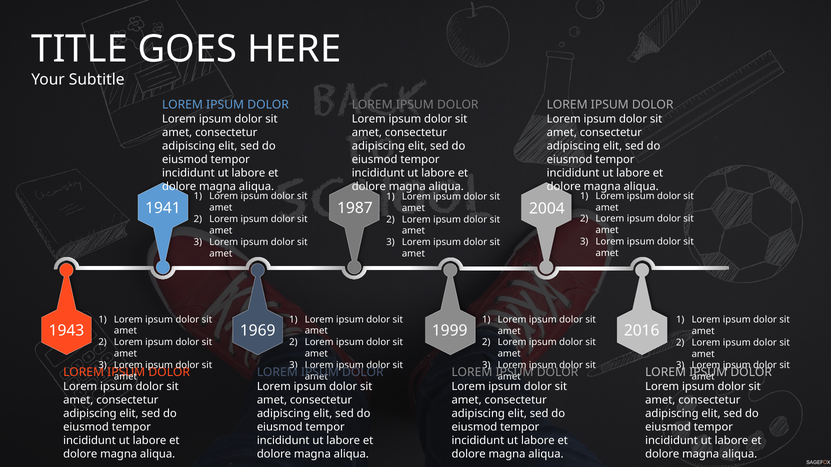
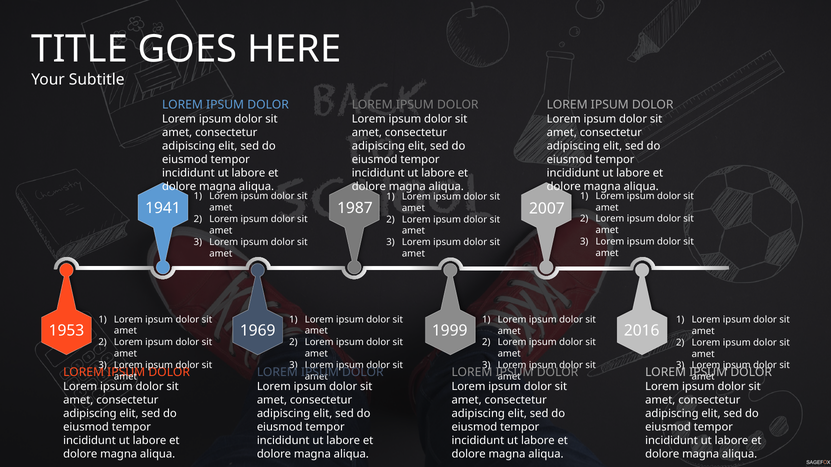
2004: 2004 -> 2007 (547, 209)
1943: 1943 -> 1953 (66, 331)
